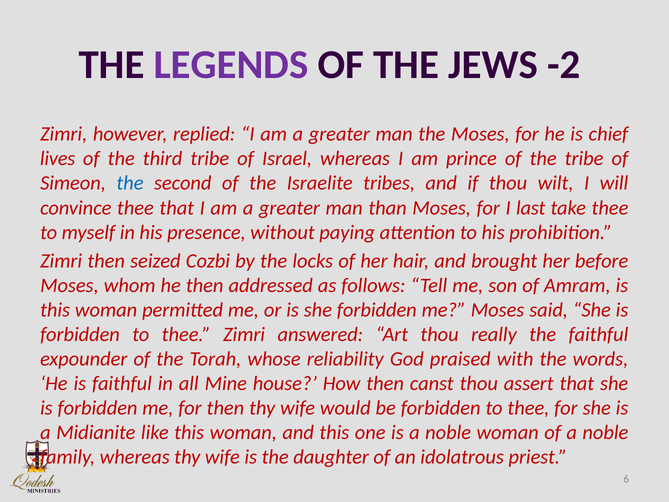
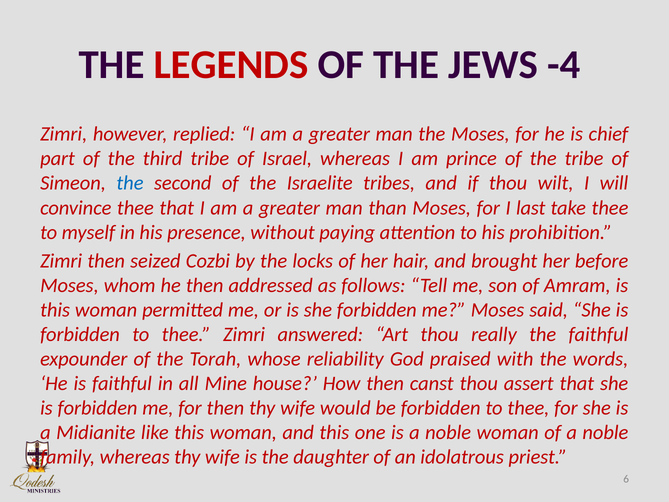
LEGENDS colour: purple -> red (231, 65)
-2: -2 -> -4 (564, 65)
lives: lives -> part (58, 159)
